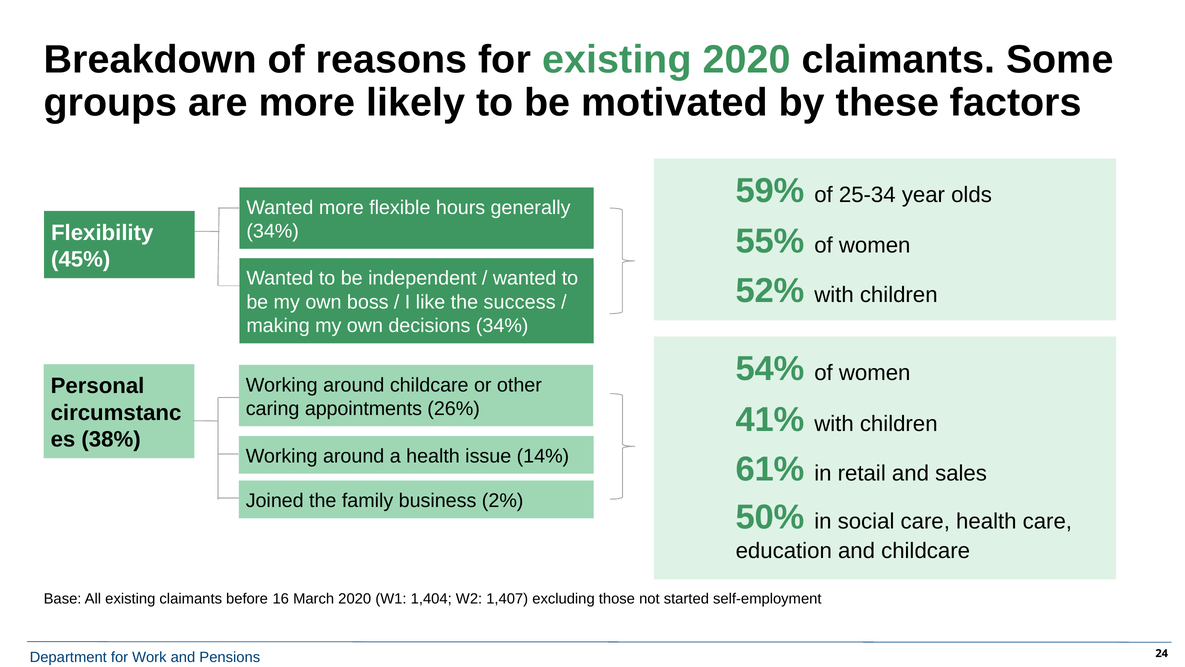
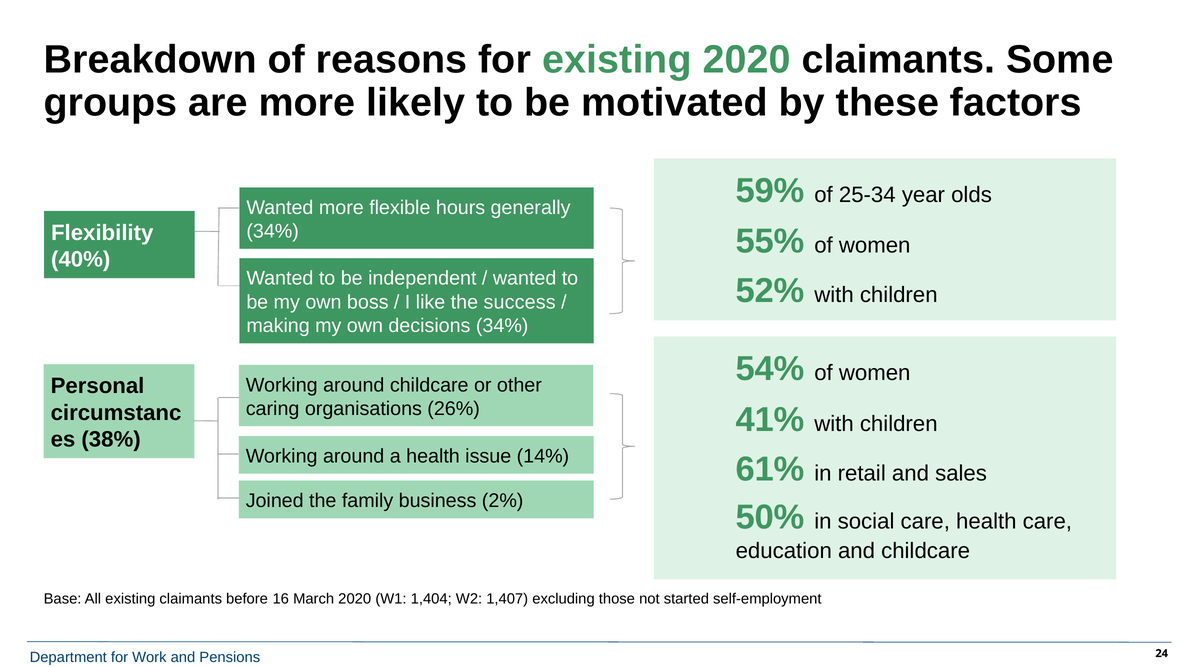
45%: 45% -> 40% (81, 259)
appointments: appointments -> organisations (363, 408)
